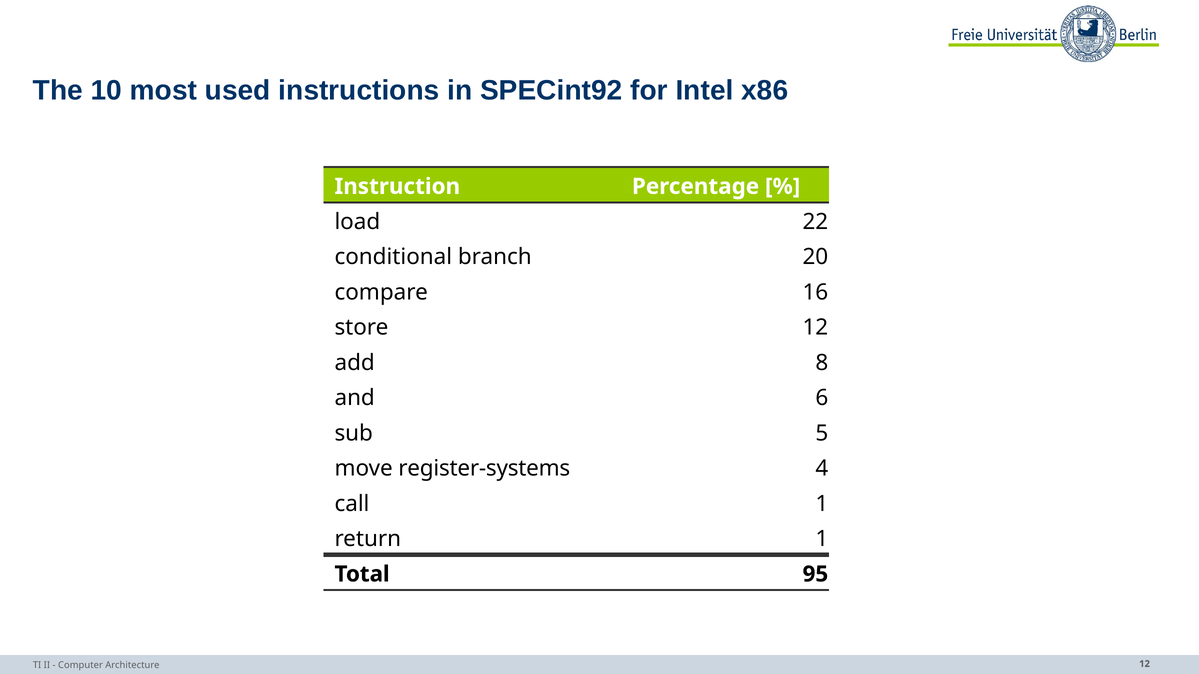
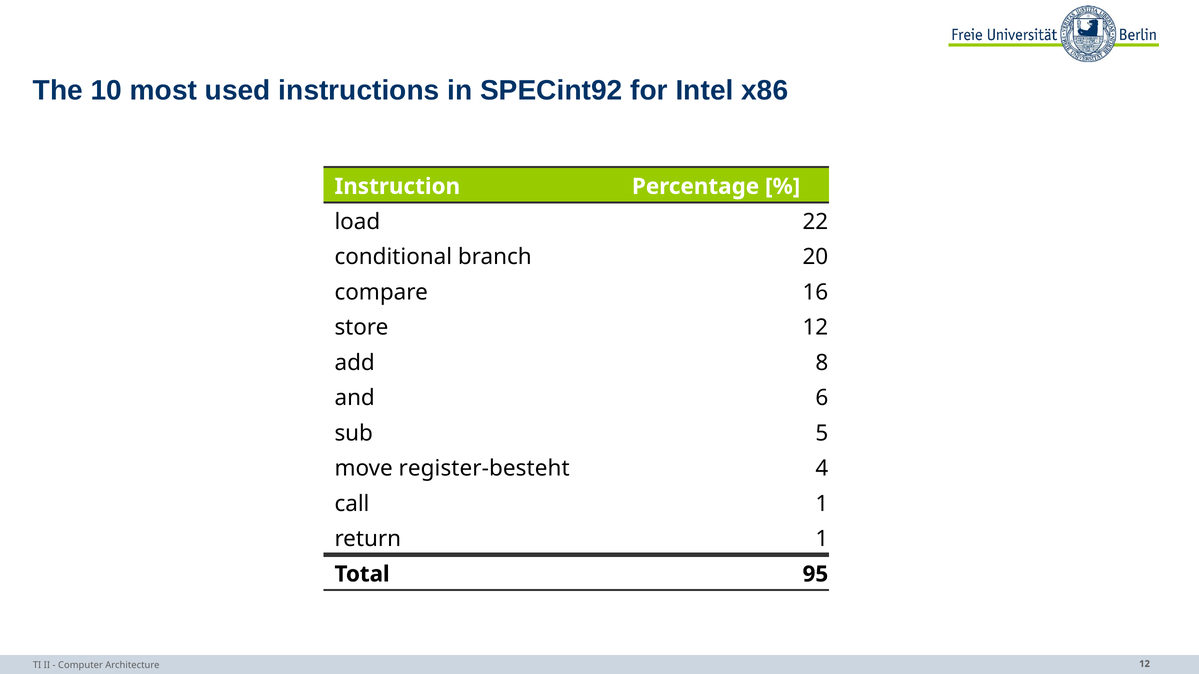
register-systems: register-systems -> register-besteht (484, 469)
